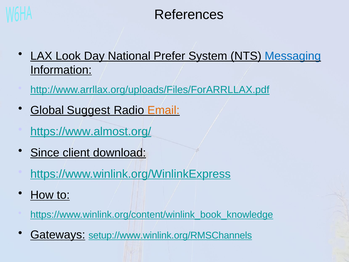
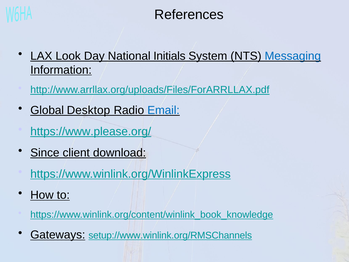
Prefer: Prefer -> Initials (169, 56)
Suggest: Suggest -> Desktop (88, 110)
Email colour: orange -> blue (163, 110)
https://www.almost.org/: https://www.almost.org/ -> https://www.please.org/ (91, 131)
